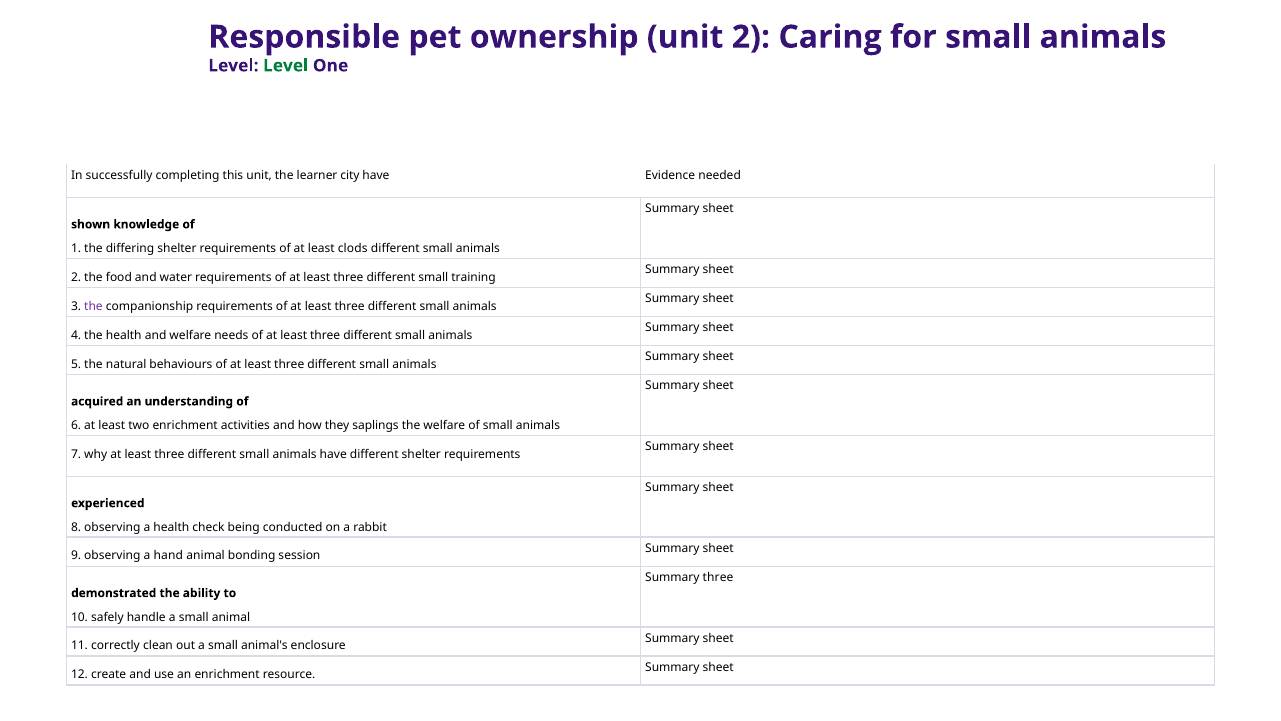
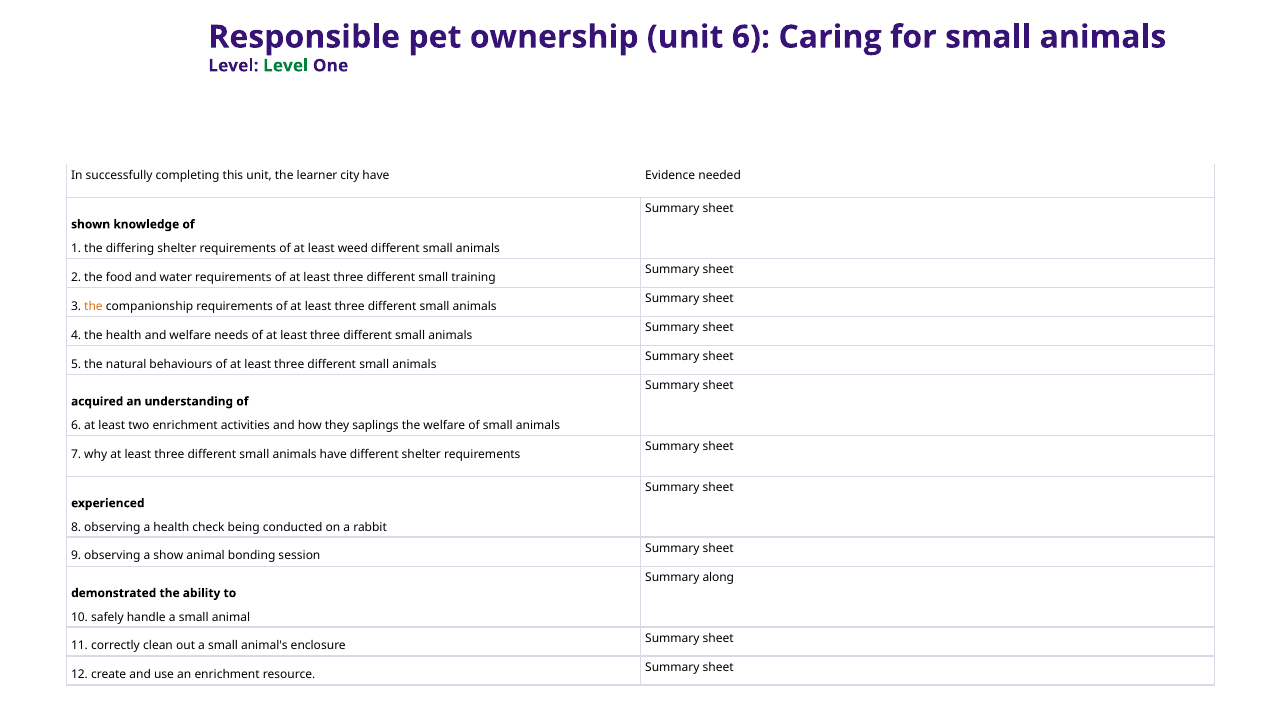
unit 2: 2 -> 6 (751, 37)
clods: clods -> weed (353, 248)
the colour: purple -> orange (93, 306)
hand: hand -> show (168, 556)
Summary three: three -> along (718, 577)
